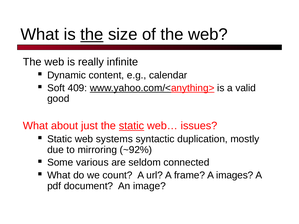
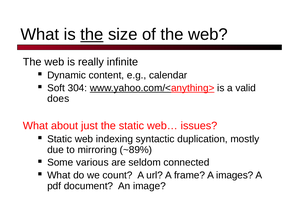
409: 409 -> 304 (77, 88)
good: good -> does (58, 99)
static underline: present -> none (132, 126)
systems: systems -> indexing (114, 139)
~92%: ~92% -> ~89% (136, 150)
